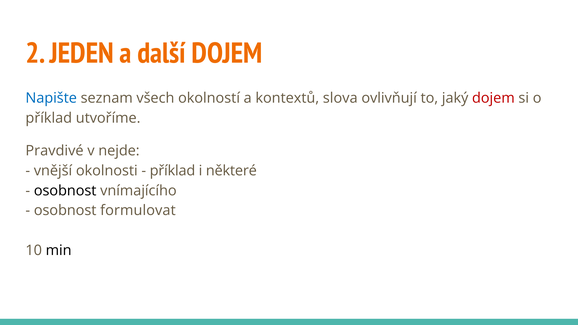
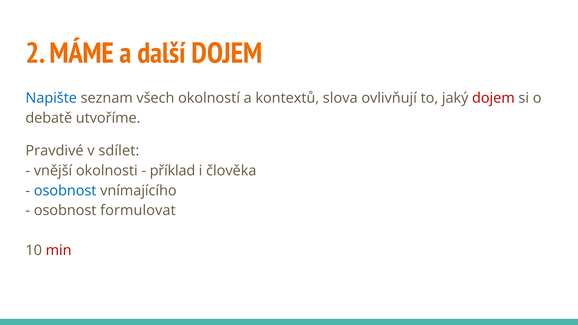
JEDEN: JEDEN -> MÁME (82, 53)
příklad: příklad -> debatě (49, 118)
nejde: nejde -> sdílet (119, 151)
některé: některé -> člověka (231, 171)
osobnost colour: black -> blue (65, 191)
min colour: black -> red (59, 250)
